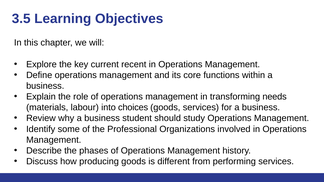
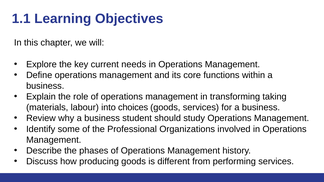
3.5: 3.5 -> 1.1 (21, 19)
recent: recent -> needs (134, 64)
needs: needs -> taking (275, 97)
